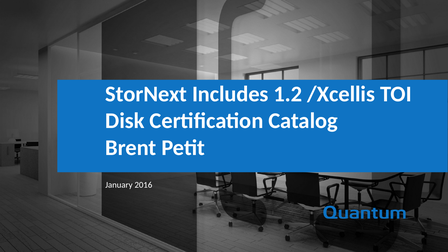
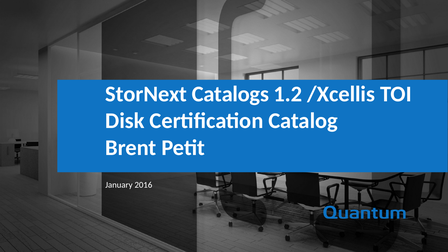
Includes: Includes -> Catalogs (230, 94)
